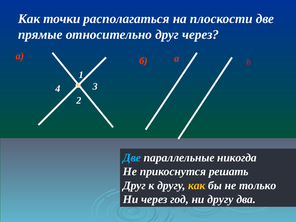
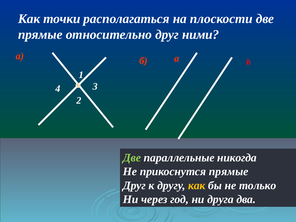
друг через: через -> ними (201, 34)
Две colour: light blue -> light green (132, 158)
прикоснутся решать: решать -> прямые (229, 172)
ни другу: другу -> друга (220, 199)
